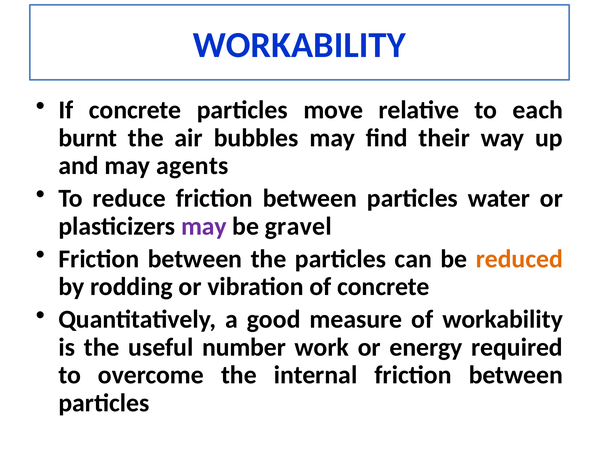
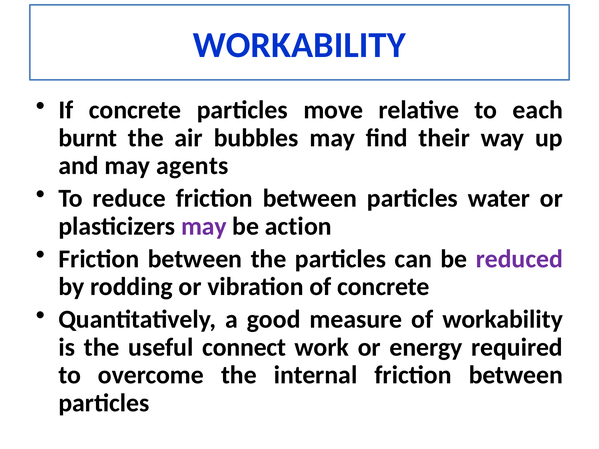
gravel: gravel -> action (298, 226)
reduced colour: orange -> purple (519, 259)
number: number -> connect (244, 347)
